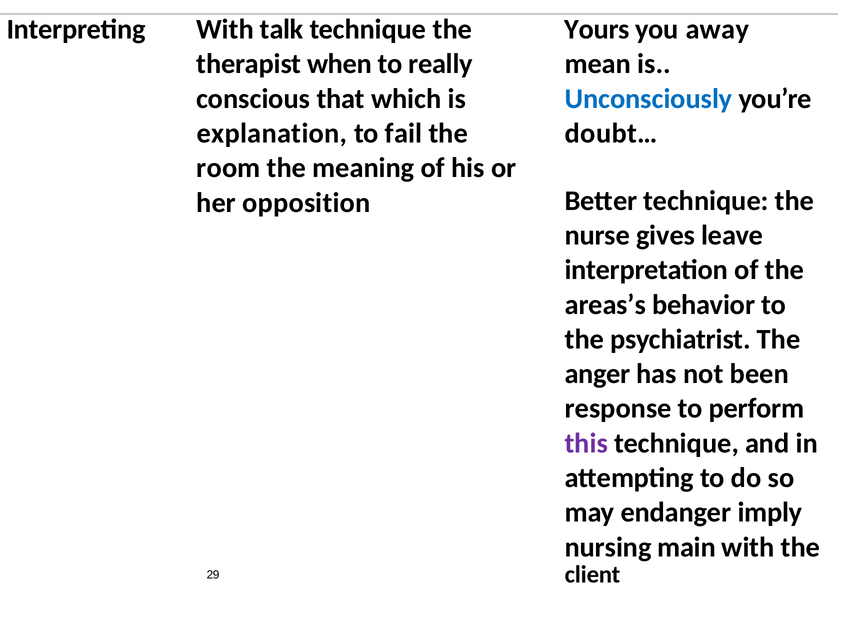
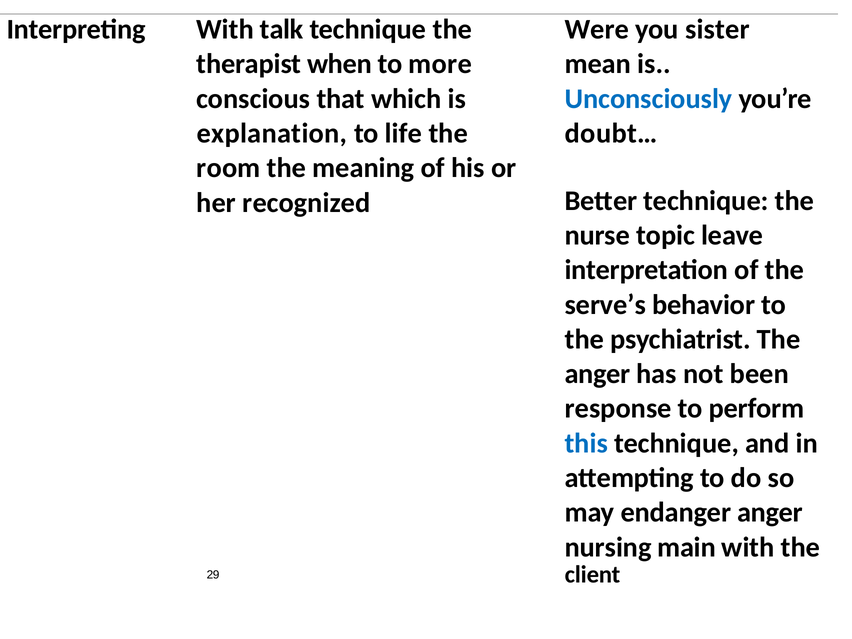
Yours: Yours -> Were (597, 29)
away: away -> sister (717, 29)
really: really -> more (440, 64)
fail: fail -> life (404, 133)
opposition: opposition -> recognized (306, 203)
gives: gives -> topic (666, 235)
areas’s: areas’s -> serve’s (605, 305)
this colour: purple -> blue (586, 443)
endanger imply: imply -> anger (770, 513)
